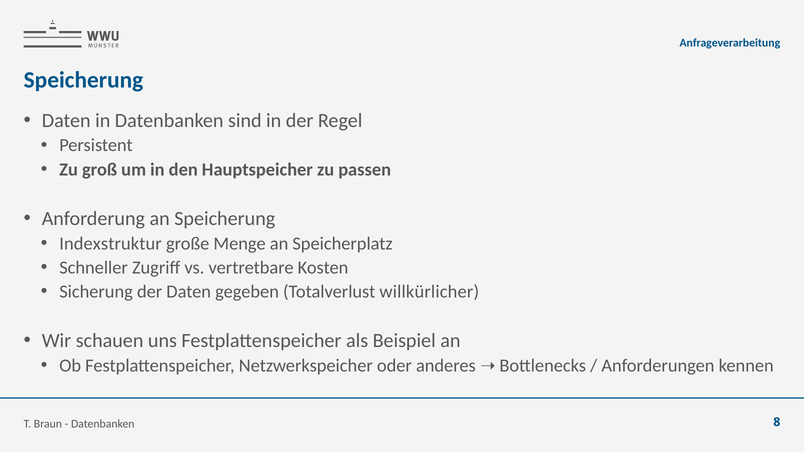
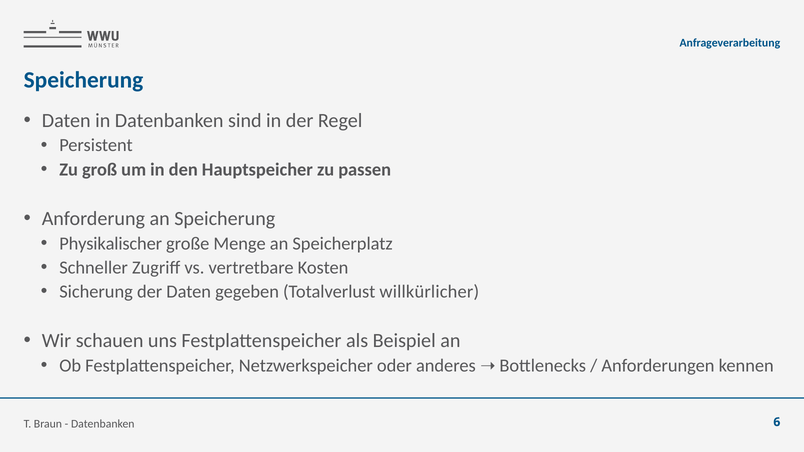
Indexstruktur: Indexstruktur -> Physikalischer (111, 244)
8: 8 -> 6 (777, 422)
